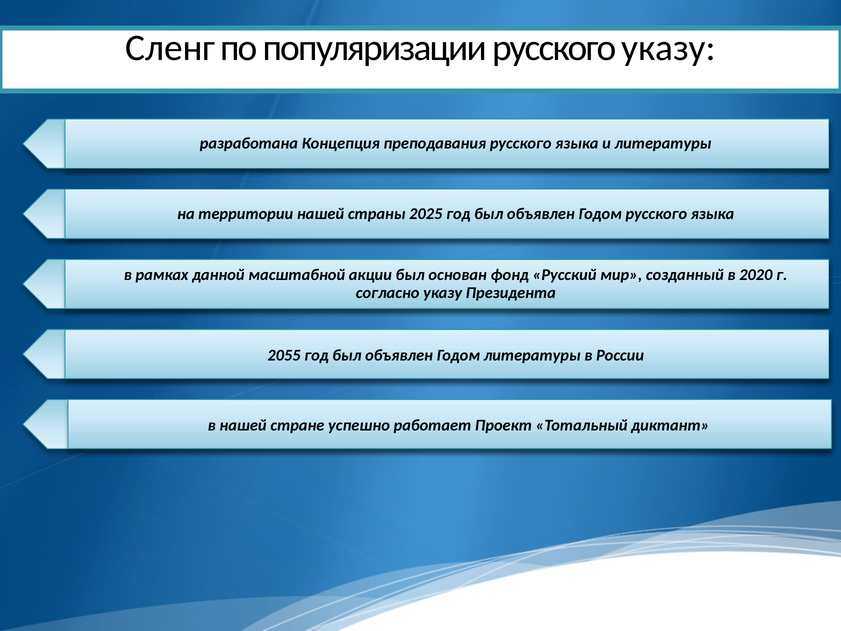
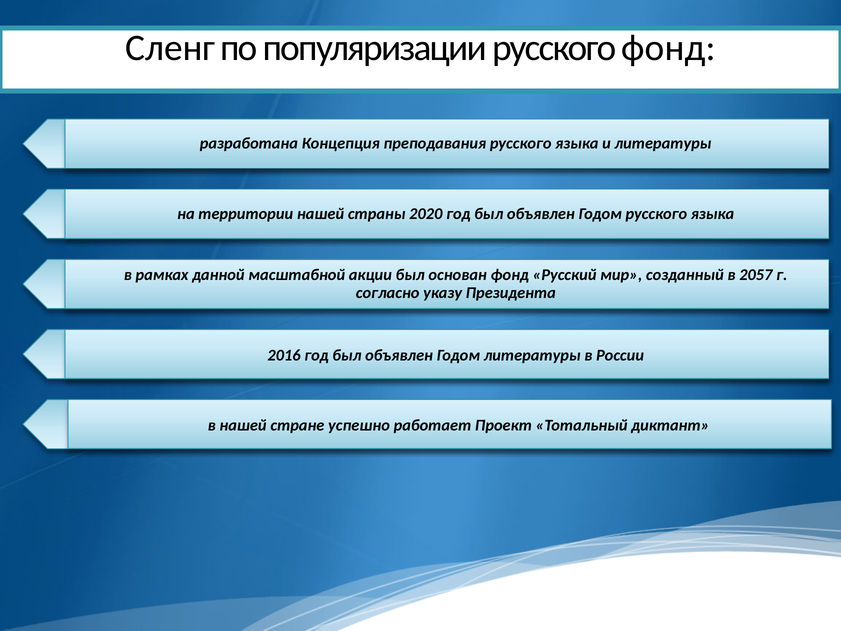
русского указу: указу -> фонд (668, 48)
2025: 2025 -> 2020 (426, 214)
2020: 2020 -> 2057 (756, 275)
2055: 2055 -> 2016 (284, 355)
